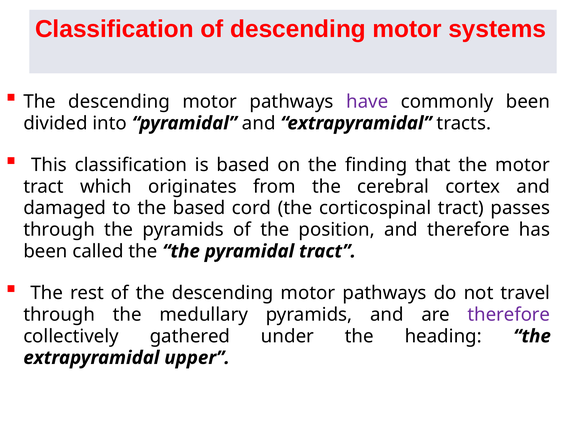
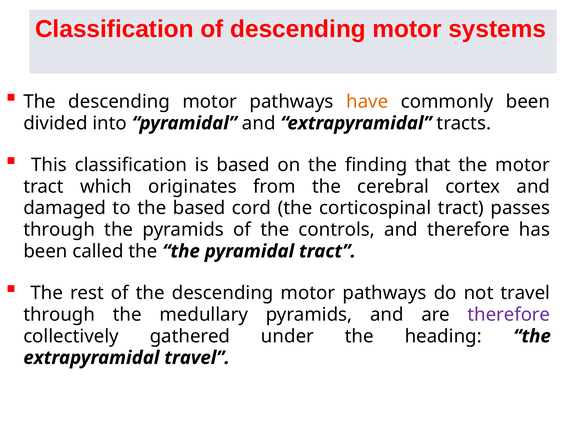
have colour: purple -> orange (367, 101)
position: position -> controls (337, 229)
extrapyramidal upper: upper -> travel (197, 357)
